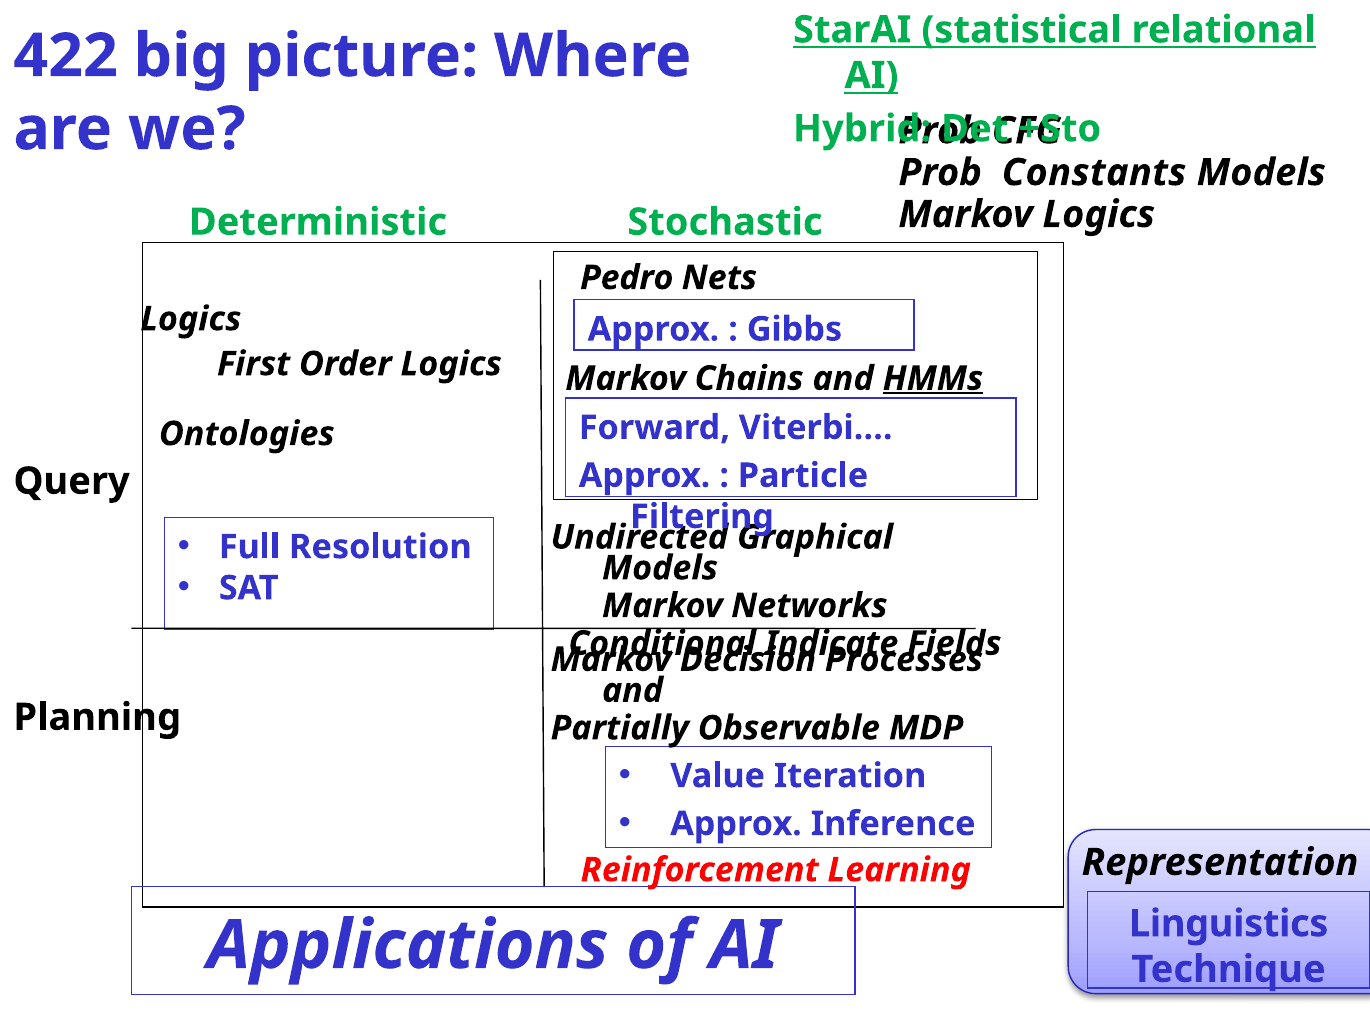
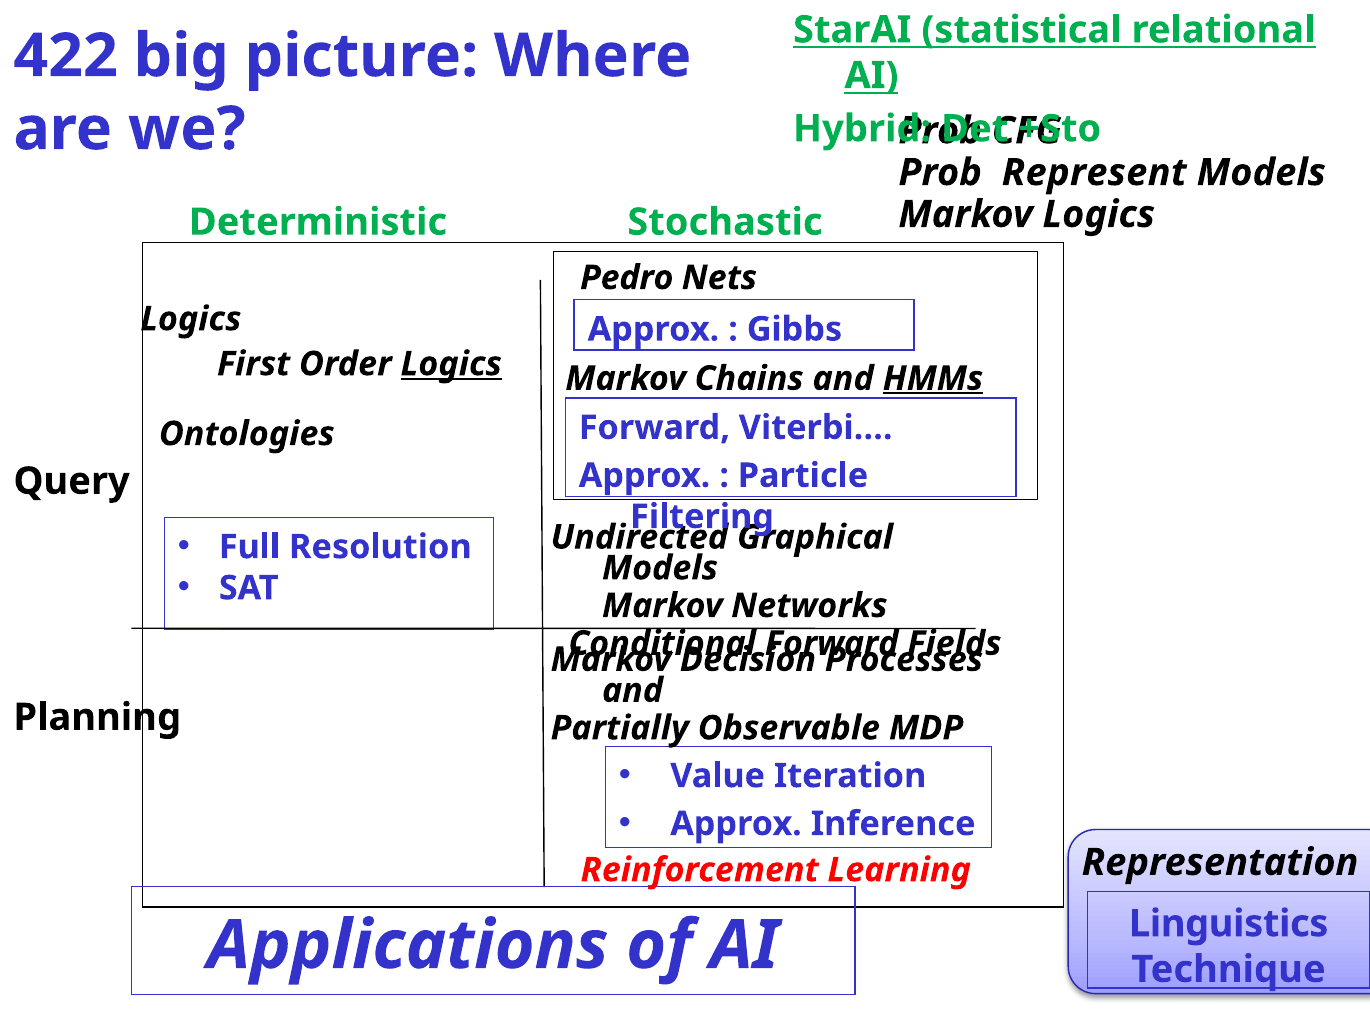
Constants: Constants -> Represent (1094, 173)
Logics underline: none -> present (451, 364)
Indicate: Indicate -> Forward (832, 644)
